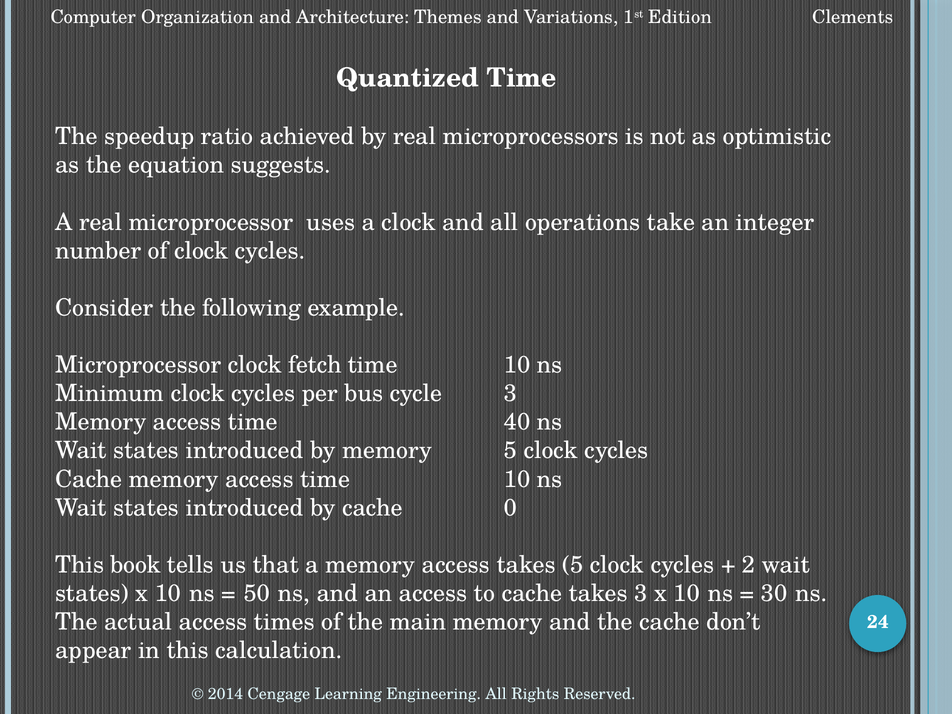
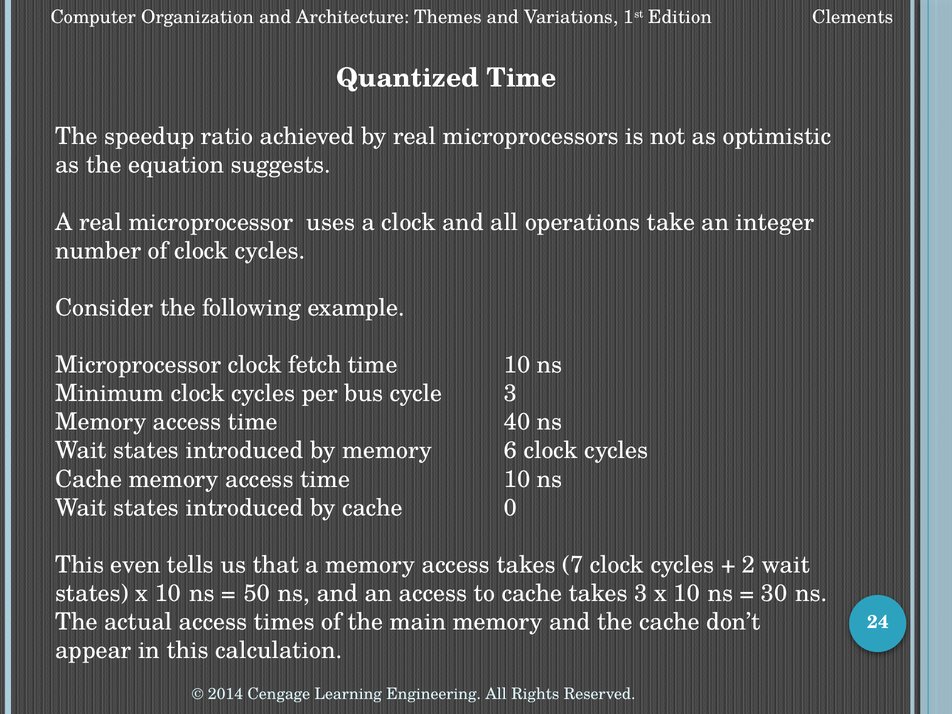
memory 5: 5 -> 6 (510, 451)
book: book -> even (136, 565)
takes 5: 5 -> 7 (573, 565)
